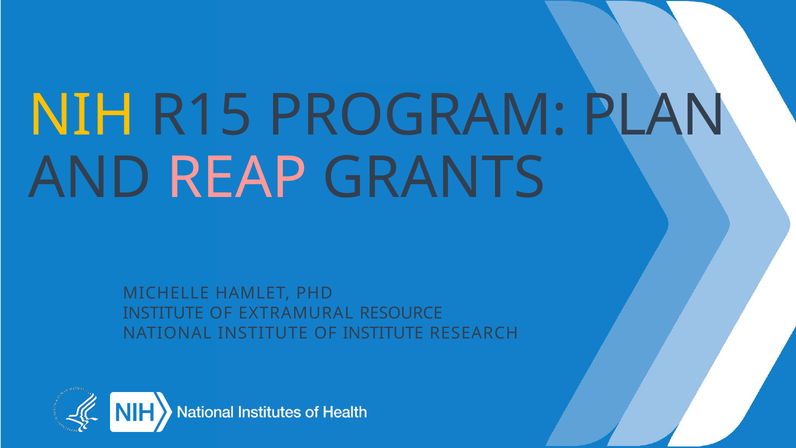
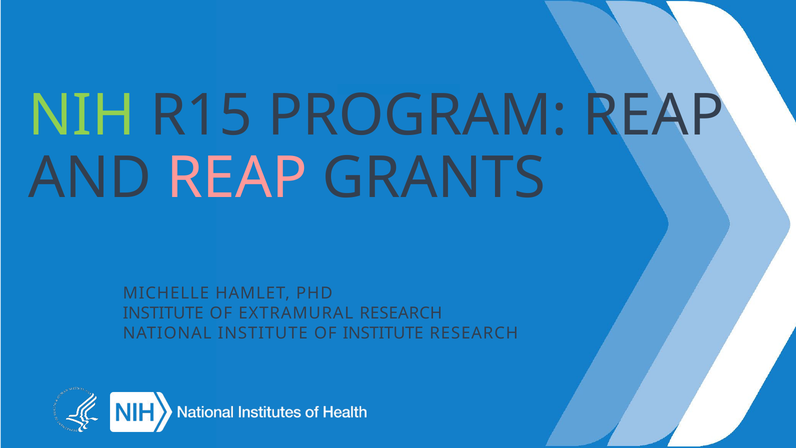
NIH colour: yellow -> light green (82, 115)
PROGRAM PLAN: PLAN -> REAP (653, 115)
EXTRAMURAL RESOURCE: RESOURCE -> RESEARCH (401, 313)
